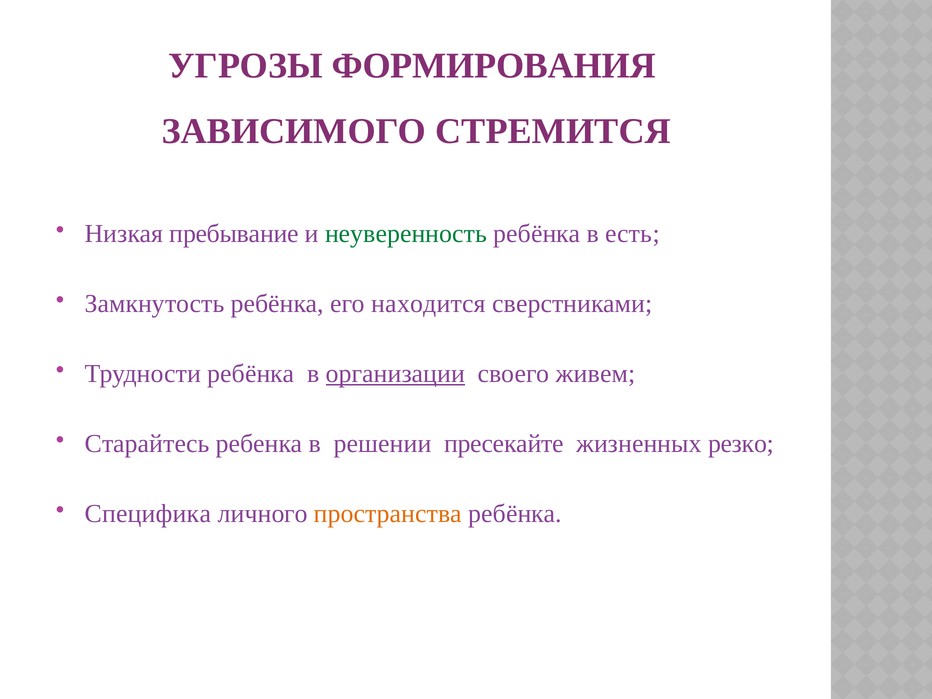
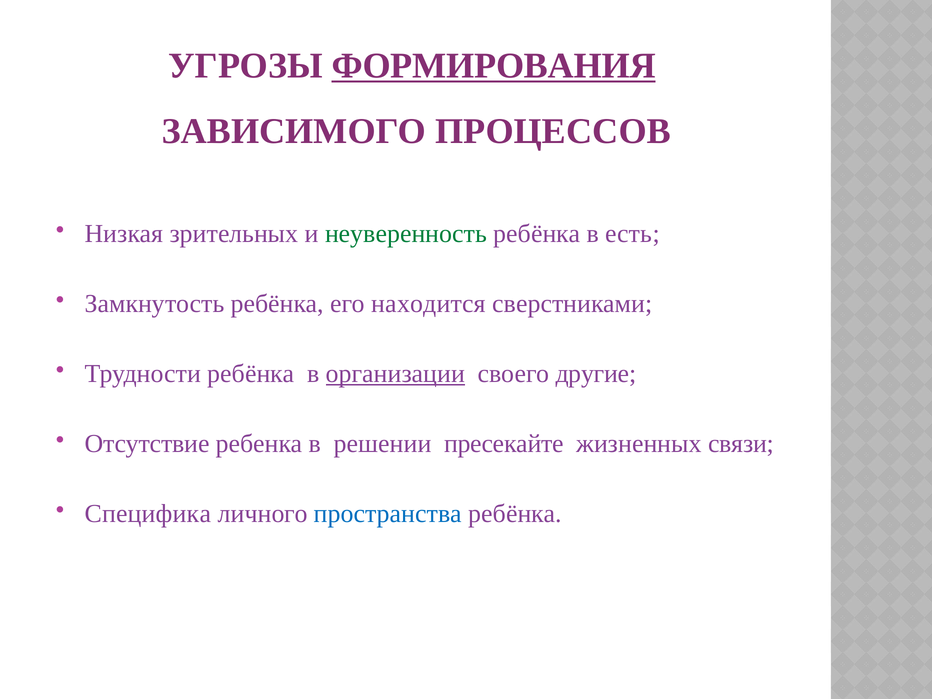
ФОРМИРОВАНИЯ underline: none -> present (494, 66)
СТРЕМИТСЯ: СТРЕМИТСЯ -> ПРОЦЕССОВ (553, 131)
пребывание: пребывание -> зрительных (234, 234)
живем: живем -> другие (596, 374)
Старайтесь: Старайтесь -> Отсутствие (147, 444)
резко: резко -> связи (741, 444)
пространства colour: orange -> blue (388, 514)
